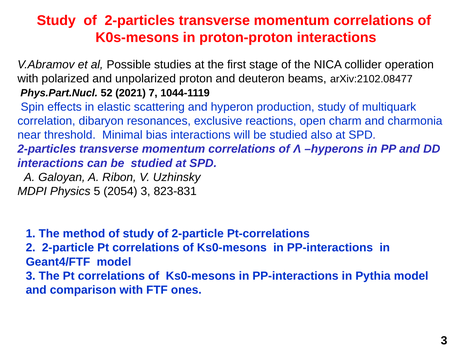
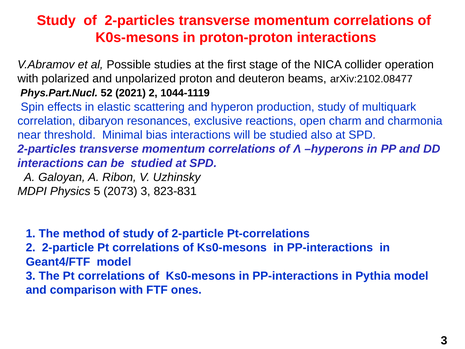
2021 7: 7 -> 2 (153, 93)
2054: 2054 -> 2073 (120, 191)
